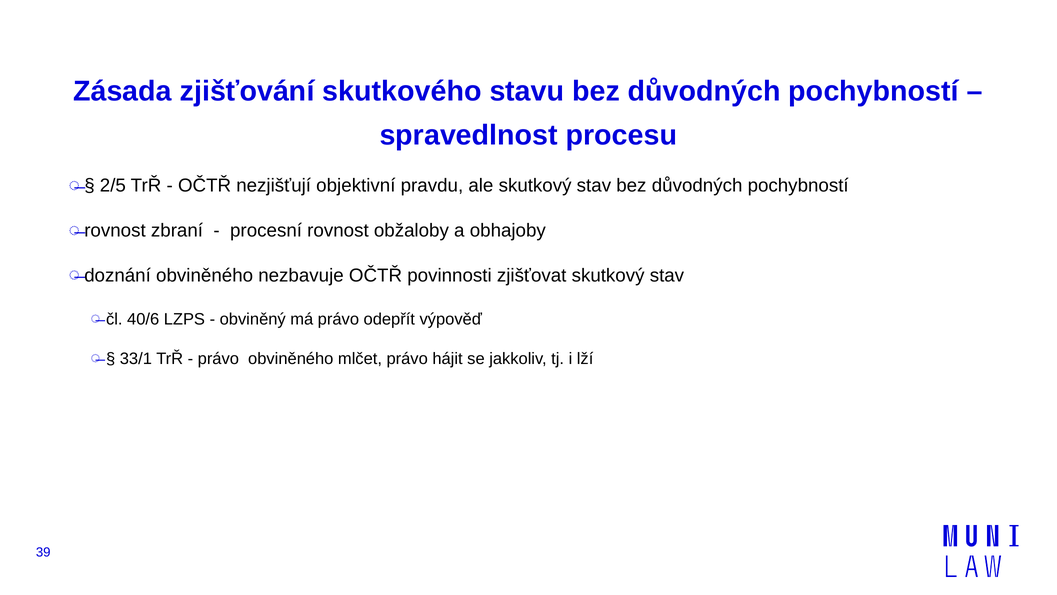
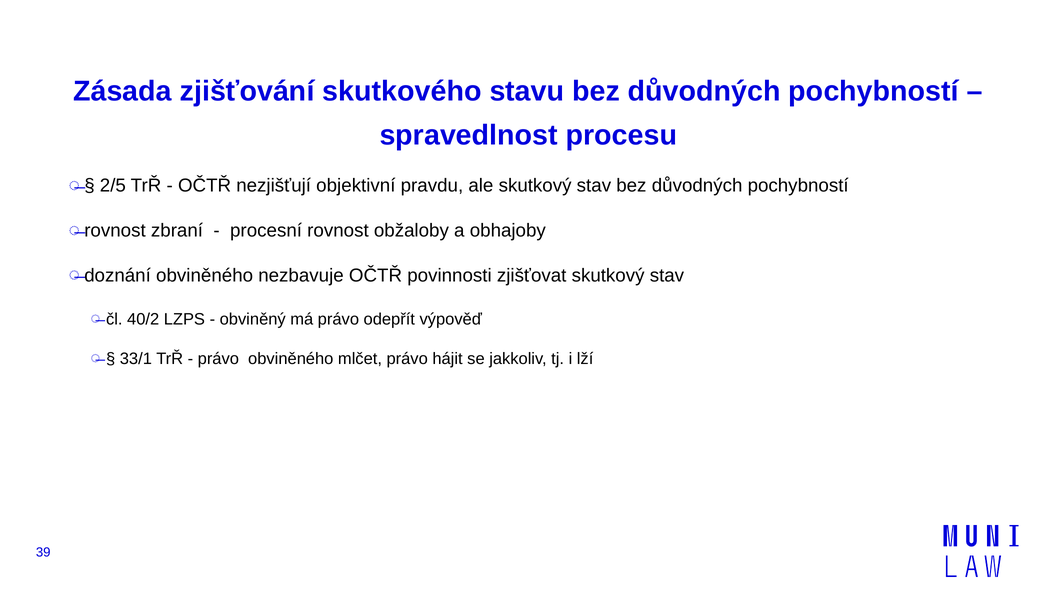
40/6: 40/6 -> 40/2 (143, 319)
